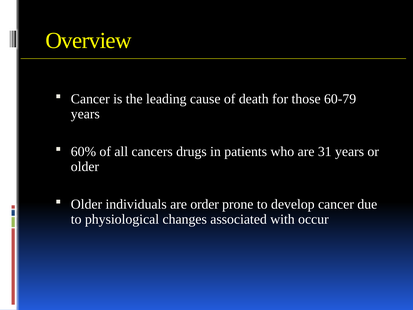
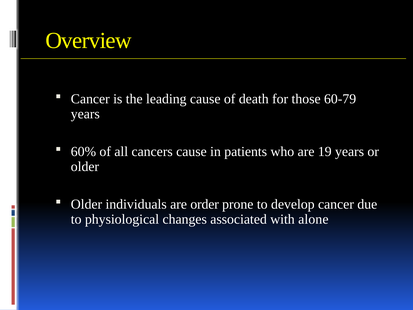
cancers drugs: drugs -> cause (191, 151)
31: 31 -> 19 (325, 151)
occur: occur -> alone (313, 219)
